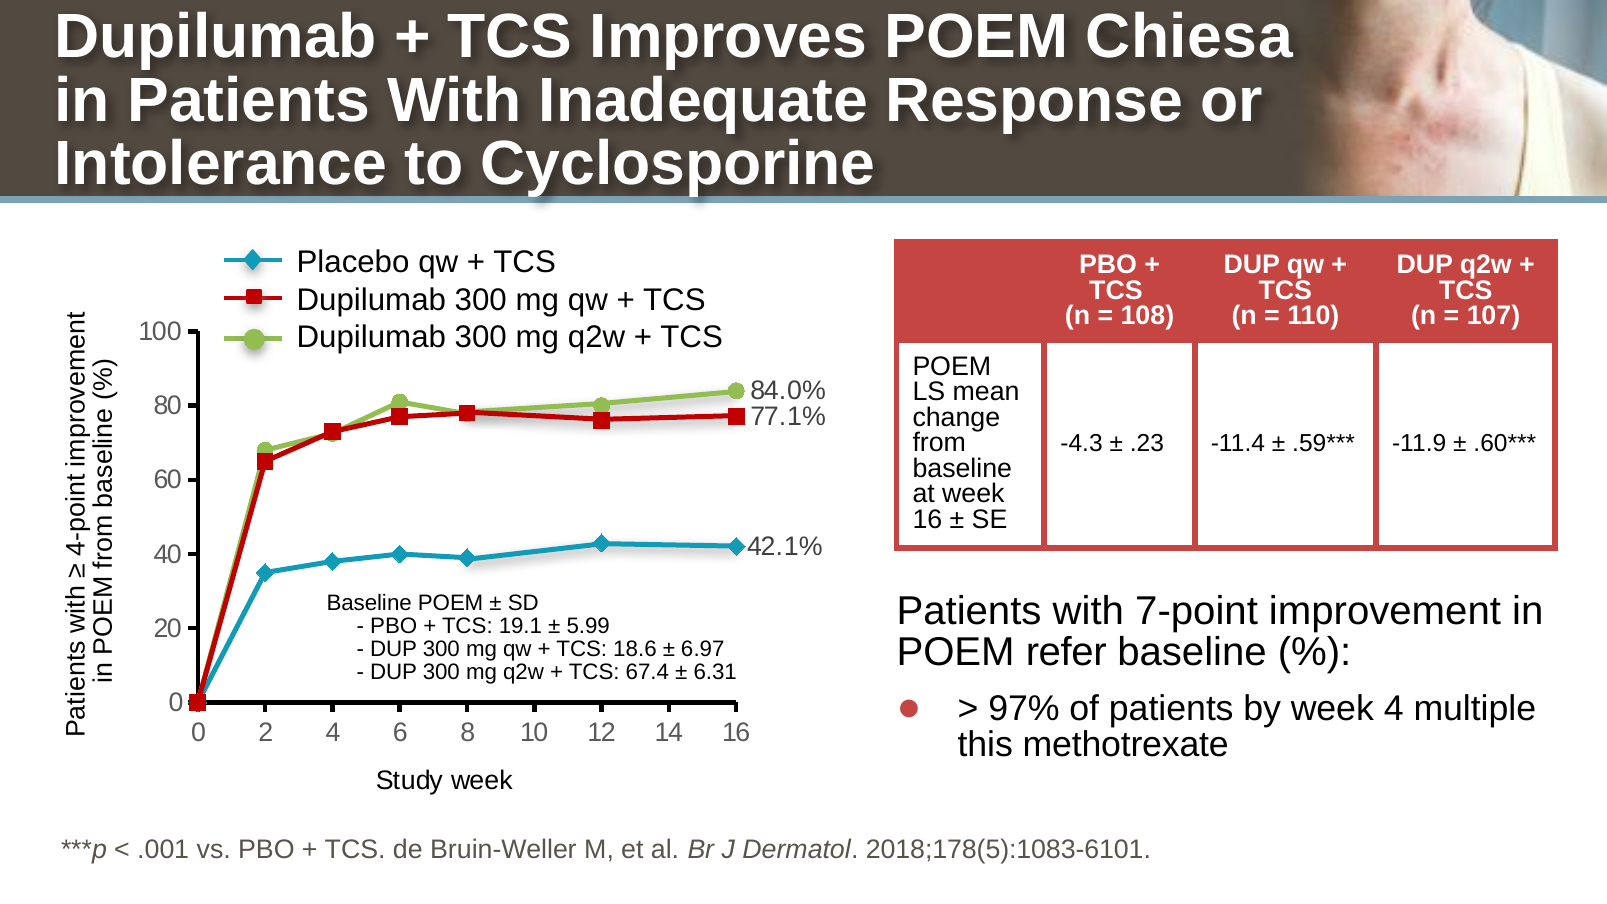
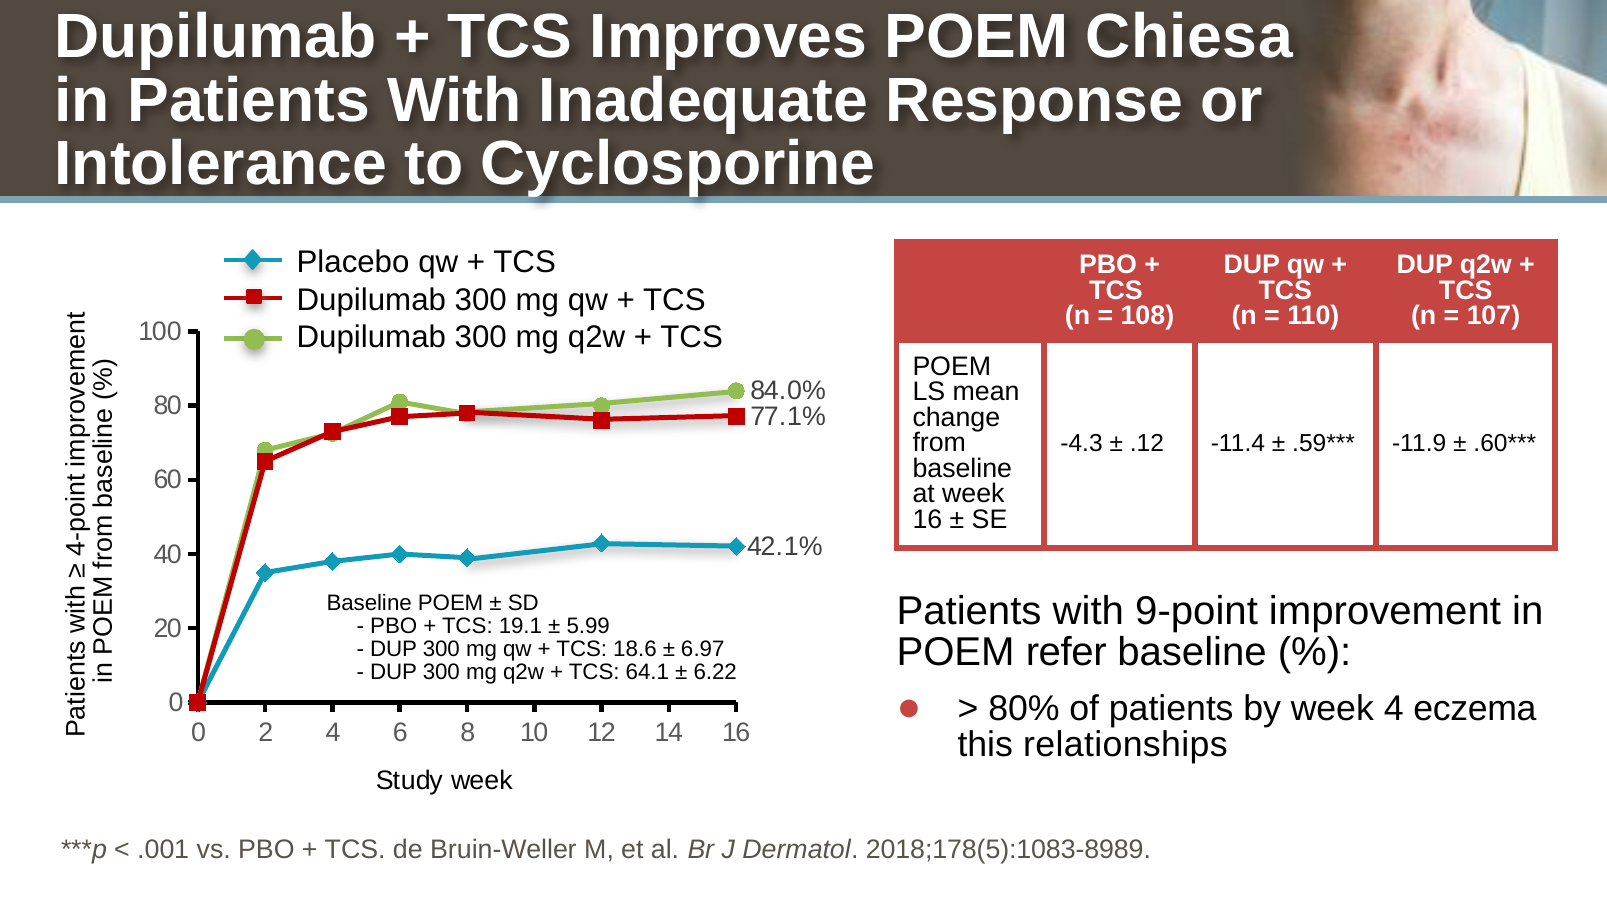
.23: .23 -> .12 (1147, 443)
7-point: 7-point -> 9-point (1197, 611)
67.4: 67.4 -> 64.1 (647, 672)
6.31: 6.31 -> 6.22 (715, 672)
97%: 97% -> 80% (1024, 709)
multiple: multiple -> eczema (1475, 709)
methotrexate: methotrexate -> relationships (1125, 745)
2018;178(5):1083-6101: 2018;178(5):1083-6101 -> 2018;178(5):1083-8989 (1008, 849)
